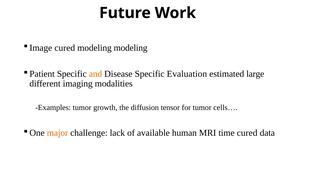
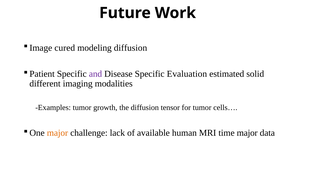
modeling modeling: modeling -> diffusion (131, 48)
and colour: orange -> purple (95, 74)
large: large -> solid (255, 74)
time cured: cured -> major (247, 133)
